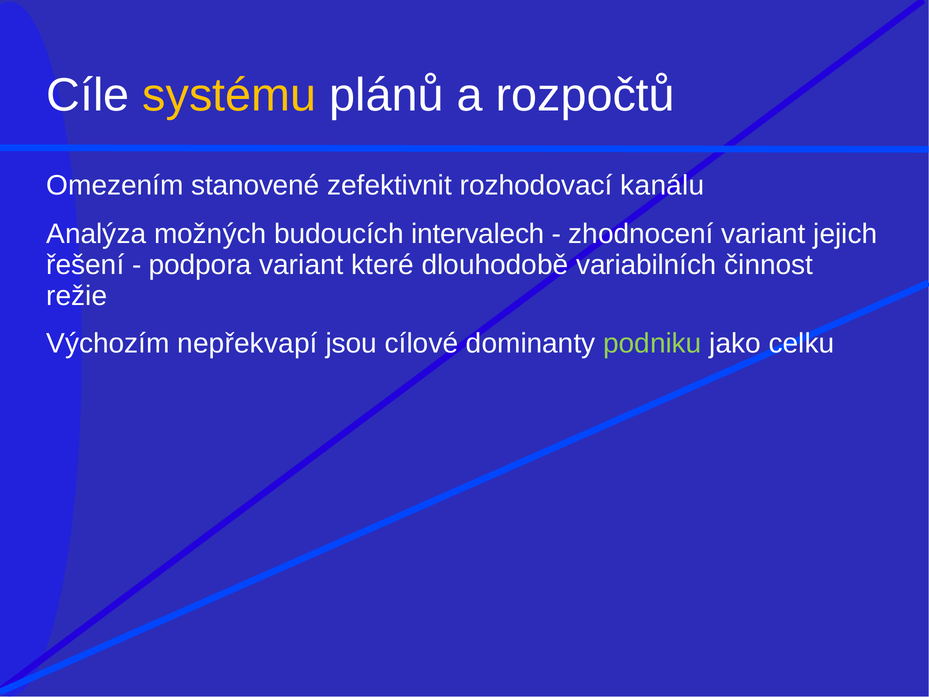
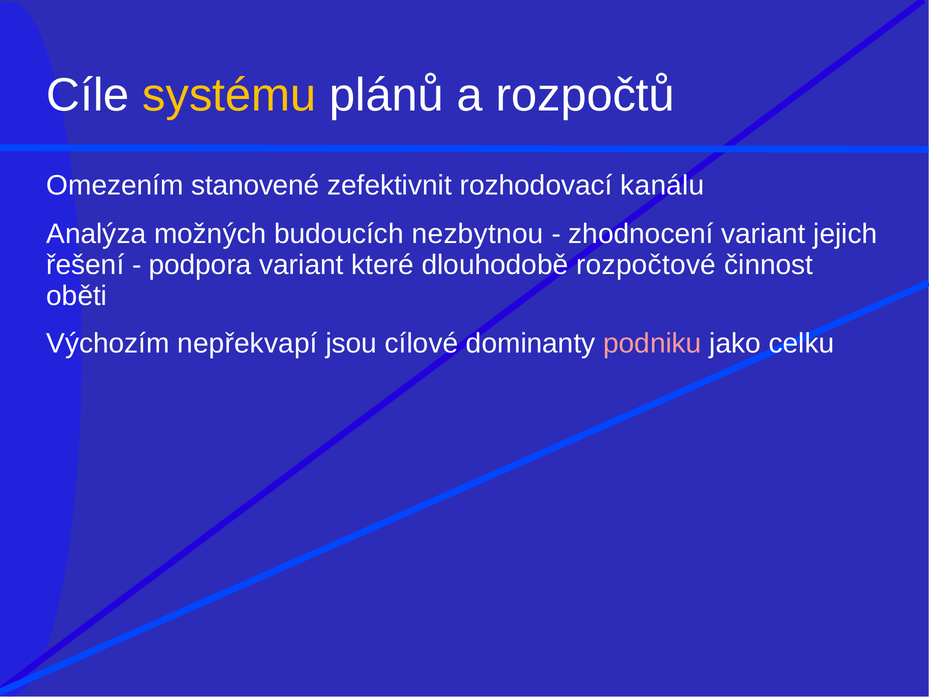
intervalech: intervalech -> nezbytnou (478, 234)
variabilních: variabilních -> rozpočtové (646, 265)
režie: režie -> oběti (77, 296)
podniku colour: light green -> pink (652, 343)
